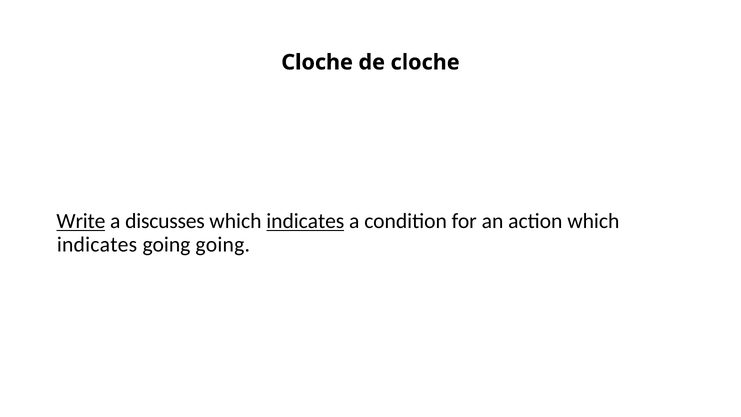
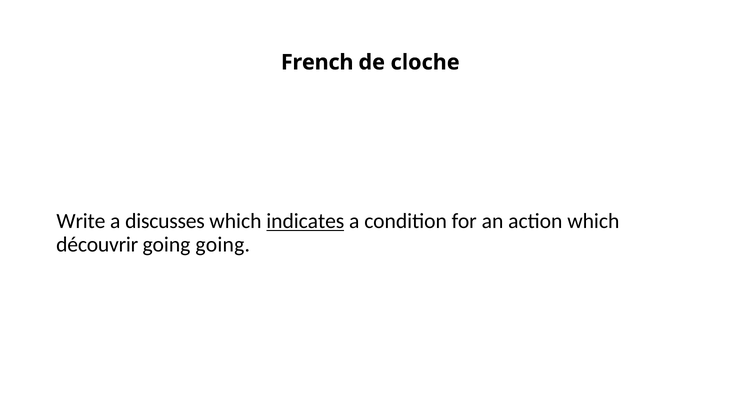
Cloche: Cloche -> French (317, 62)
Write underline: present -> none (81, 221)
indicates: indicates -> découvrir (97, 244)
